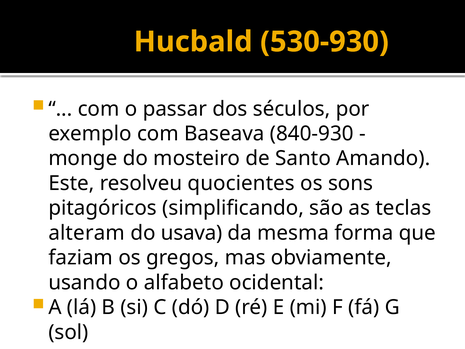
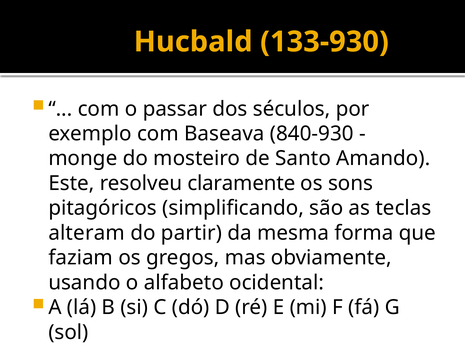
530-930: 530-930 -> 133-930 (324, 42)
quocientes: quocientes -> claramente (241, 183)
usava: usava -> partir (191, 233)
